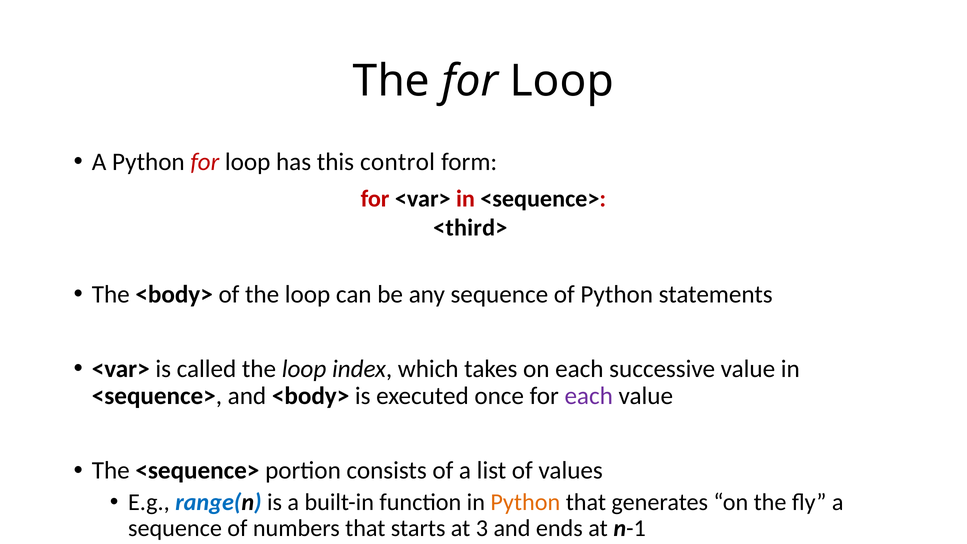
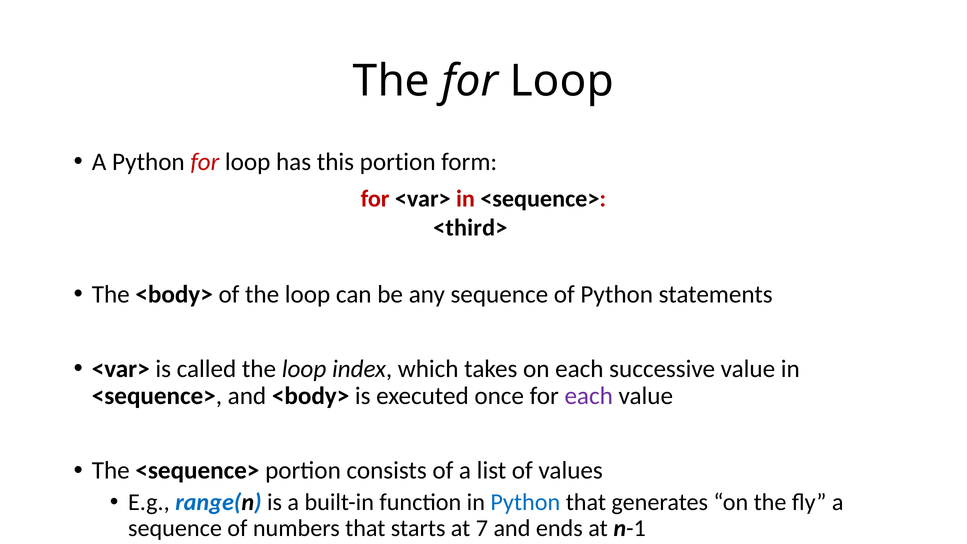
this control: control -> portion (398, 162)
Python colour: orange -> blue (525, 502)
3: 3 -> 7 (482, 528)
